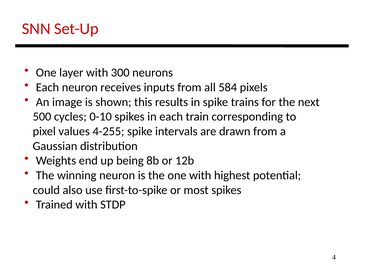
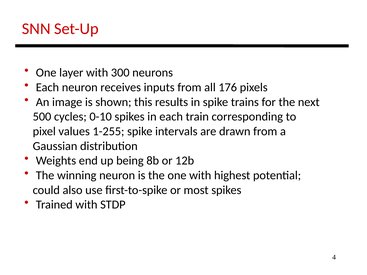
584: 584 -> 176 (228, 87)
4-255: 4-255 -> 1-255 (108, 131)
